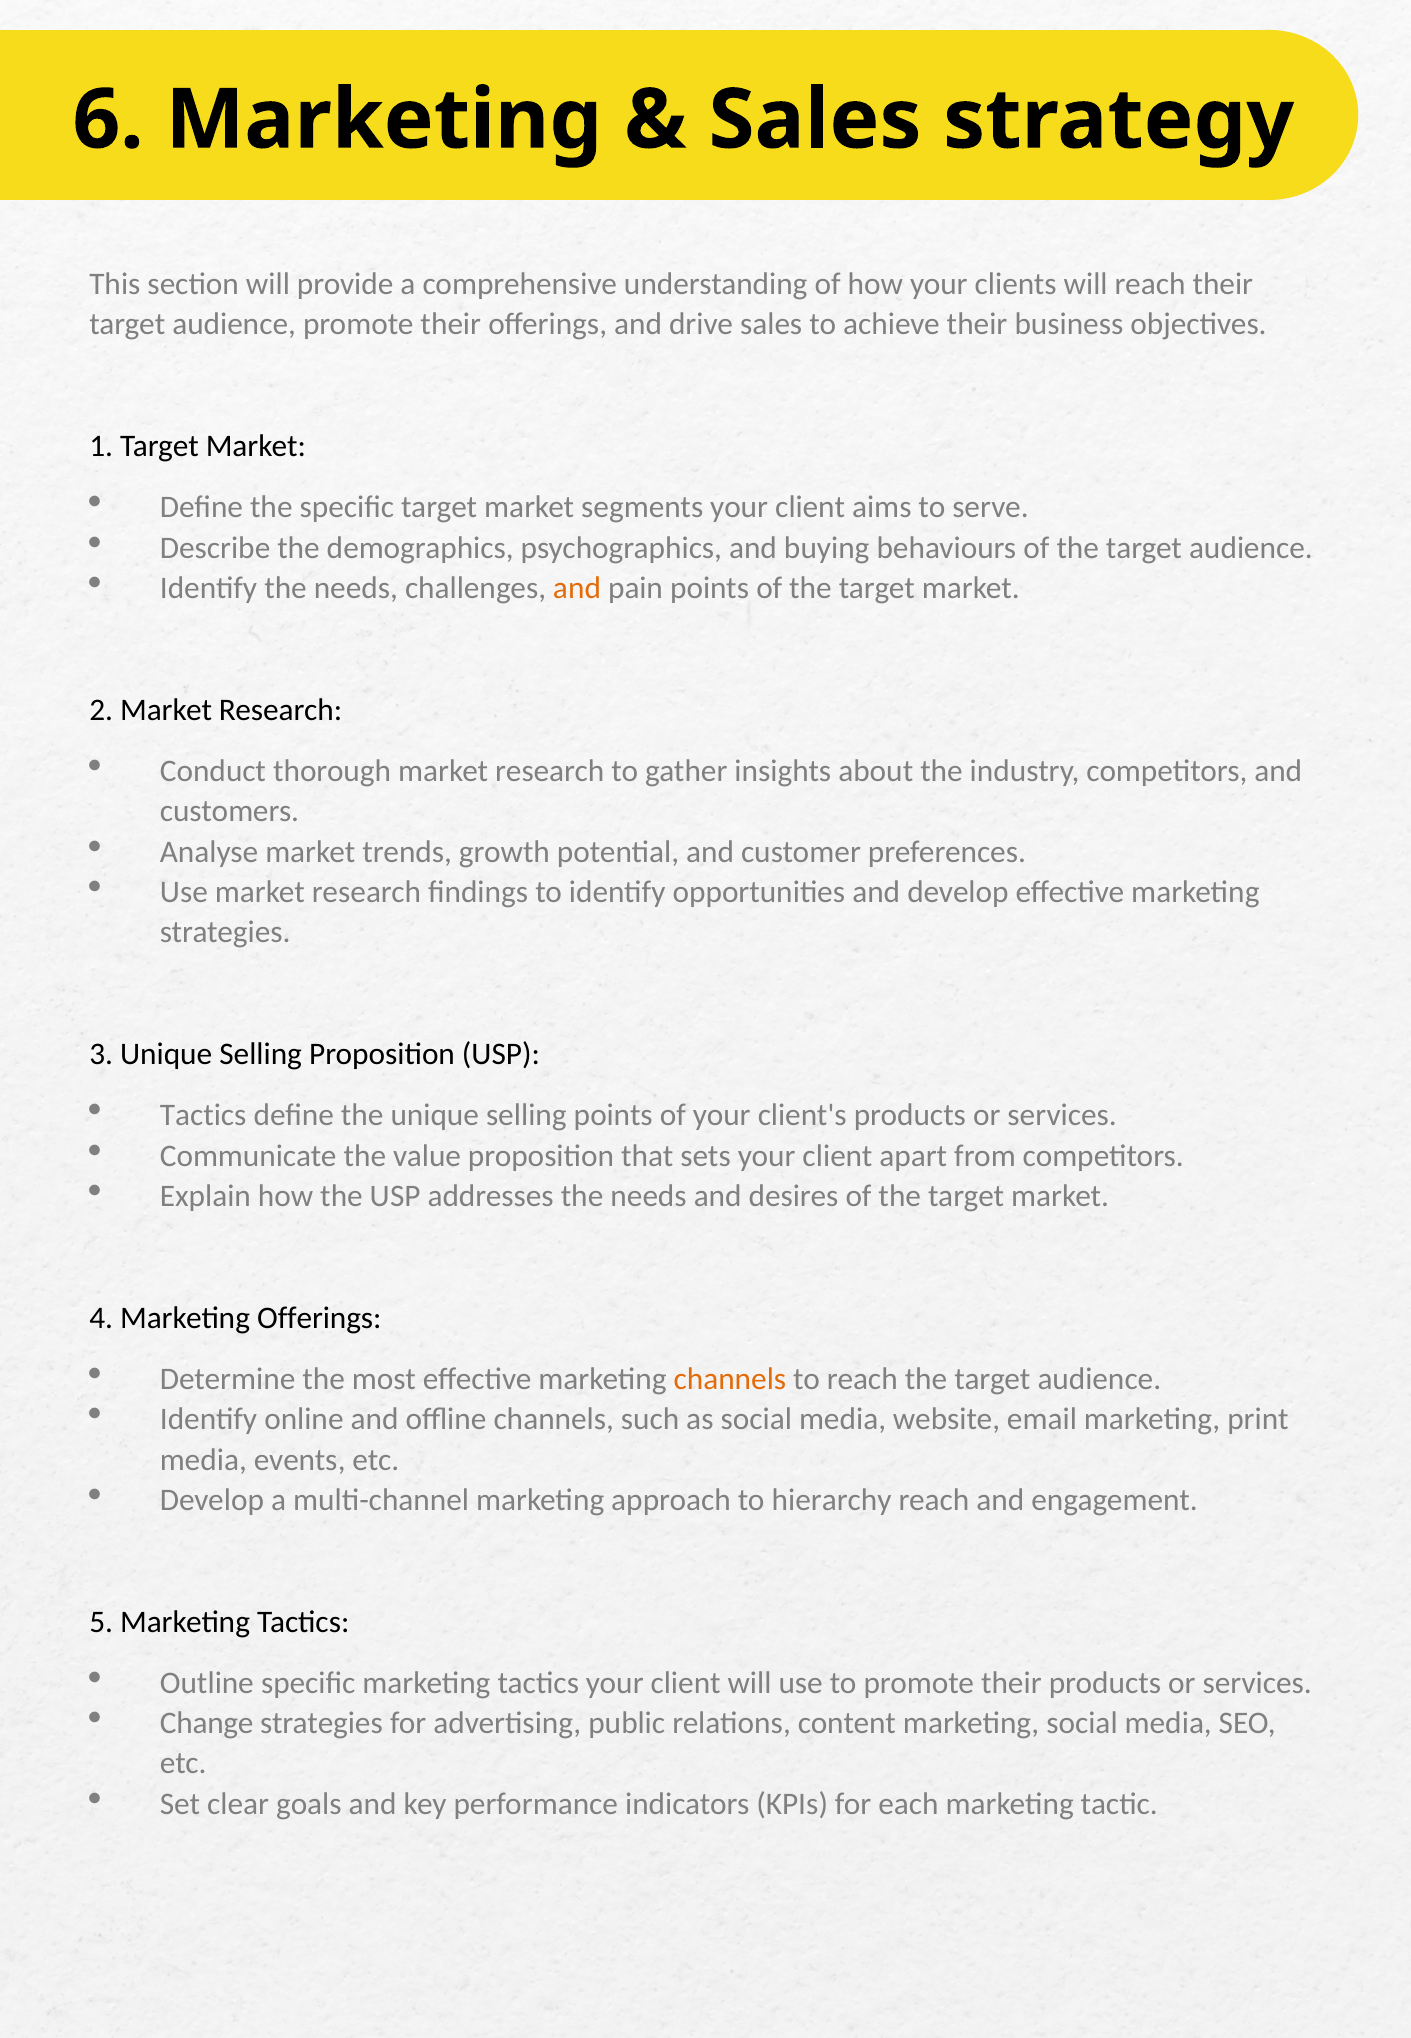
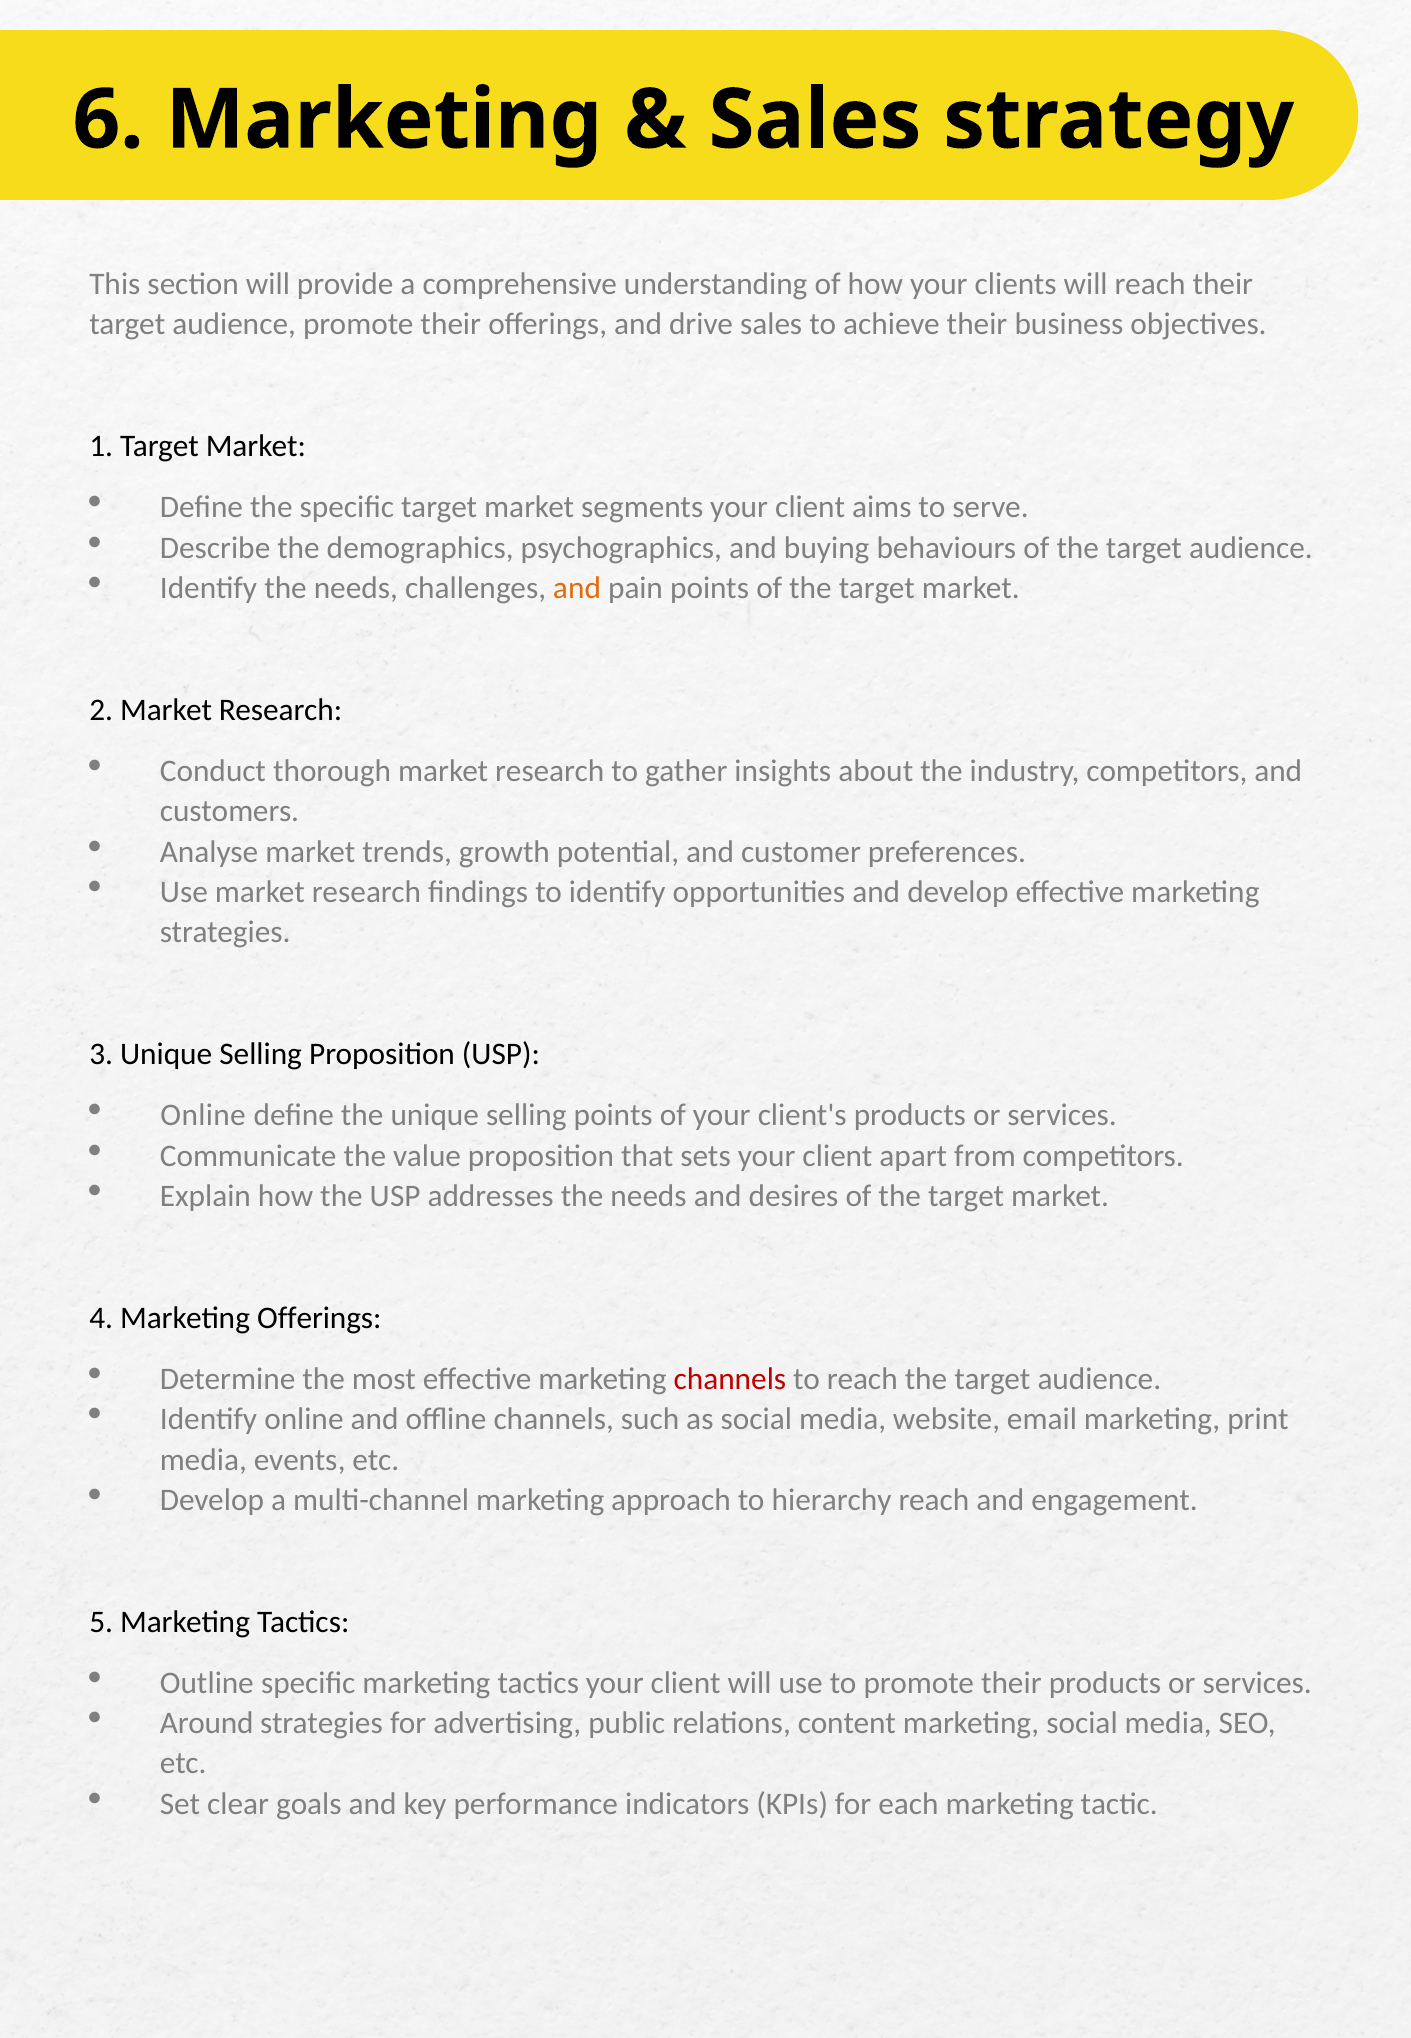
Tactics: Tactics -> Online (203, 1116)
channels colour: orange -> red (730, 1379)
Change: Change -> Around (207, 1724)
